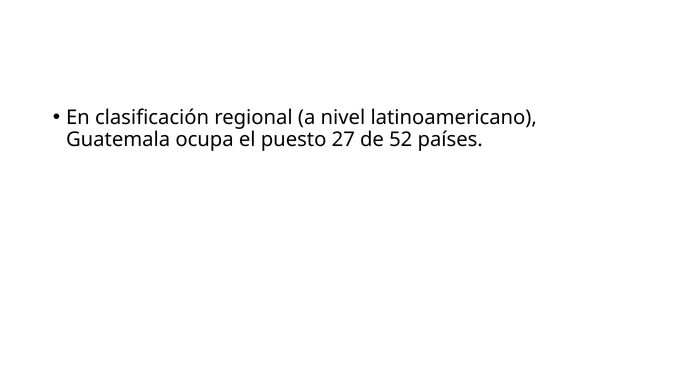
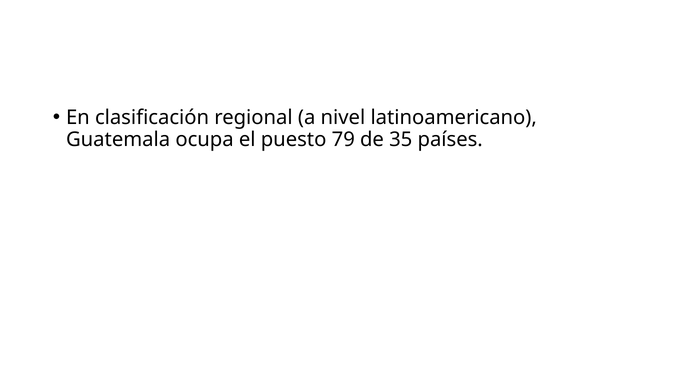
27: 27 -> 79 (343, 139)
52: 52 -> 35 (401, 139)
